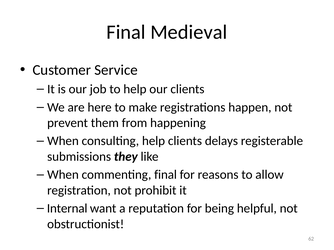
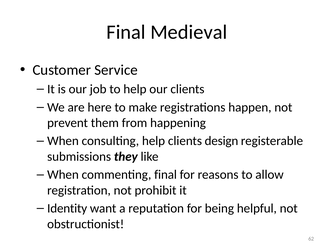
delays: delays -> design (221, 141)
Internal: Internal -> Identity (67, 209)
